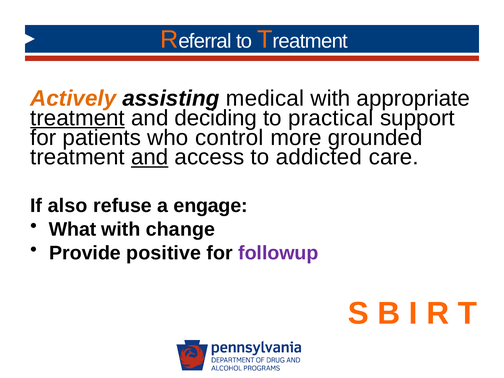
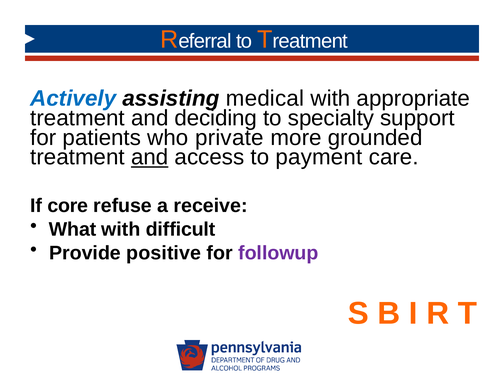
Actively colour: orange -> blue (73, 98)
treatment underline: present -> none (78, 118)
practical: practical -> specialty (331, 118)
control: control -> private (229, 138)
addicted: addicted -> payment (319, 157)
also: also -> core (68, 206)
engage: engage -> receive (211, 206)
change: change -> difficult (181, 229)
